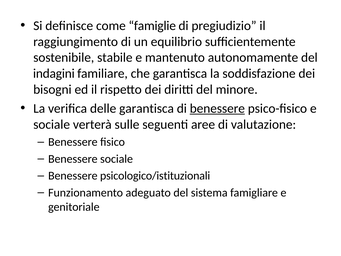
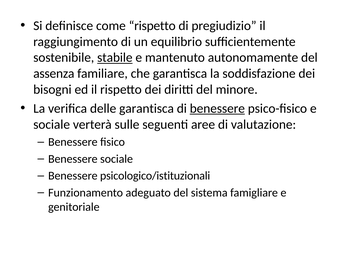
come famiglie: famiglie -> rispetto (152, 26)
stabile underline: none -> present (115, 58)
indagini: indagini -> assenza (54, 73)
